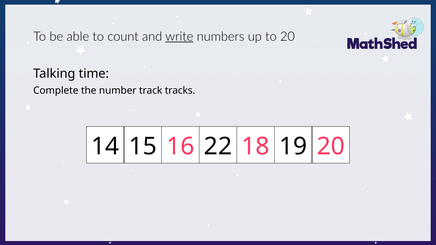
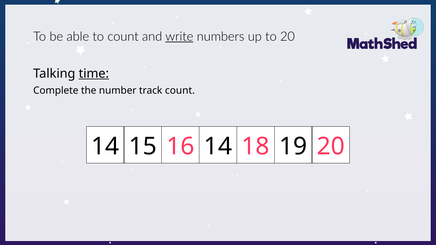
time underline: none -> present (94, 74)
track tracks: tracks -> count (180, 91)
16 22: 22 -> 14 (218, 146)
